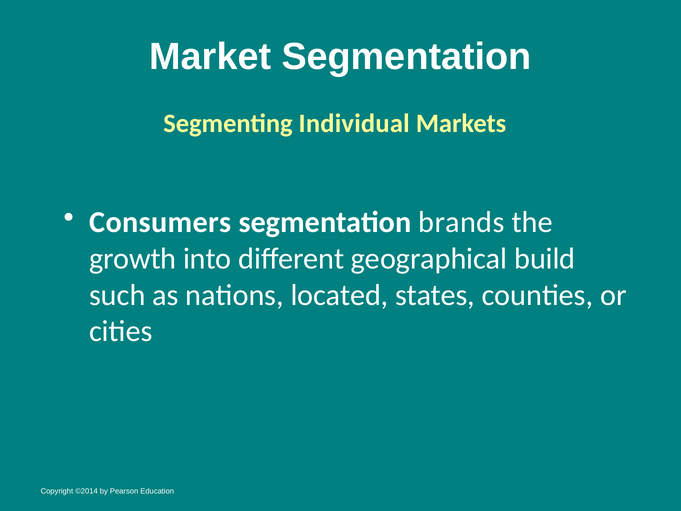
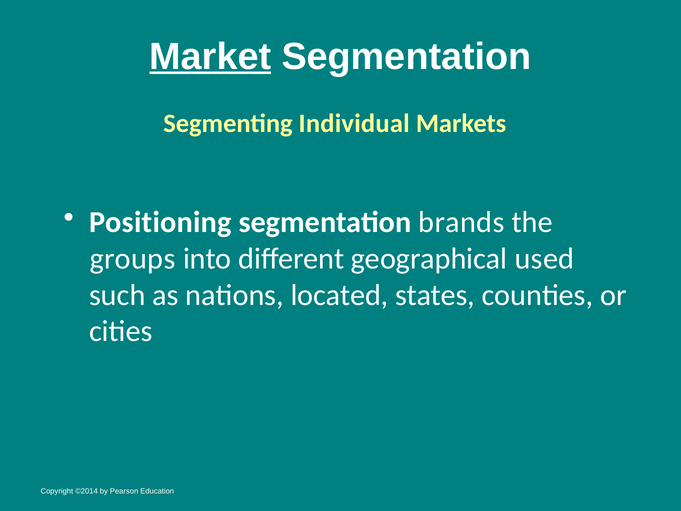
Market underline: none -> present (210, 57)
Consumers: Consumers -> Positioning (160, 222)
growth: growth -> groups (132, 259)
build: build -> used (545, 259)
